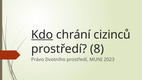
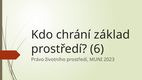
Kdo underline: present -> none (42, 35)
cizinců: cizinců -> základ (112, 35)
8: 8 -> 6 (97, 49)
